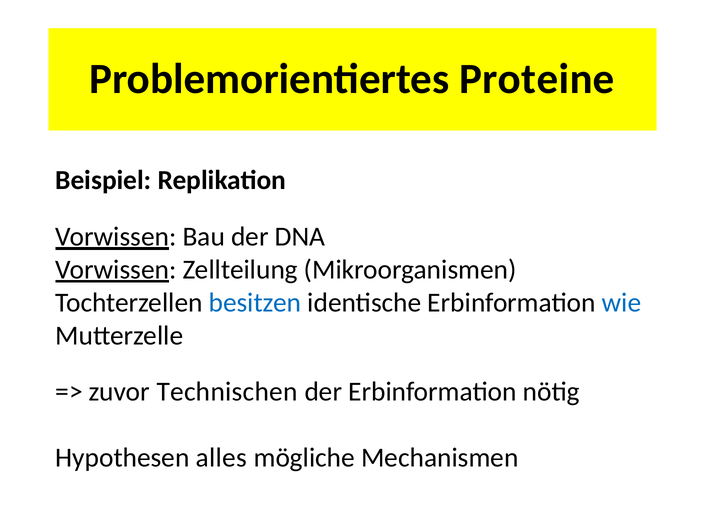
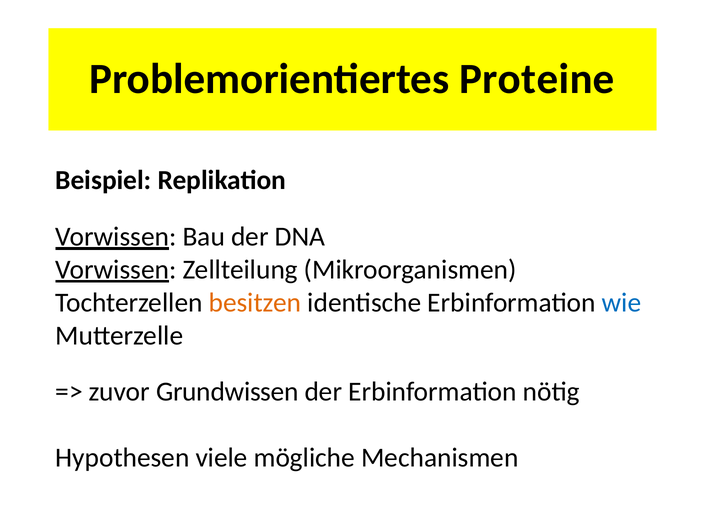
besitzen colour: blue -> orange (255, 302)
Technischen: Technischen -> Grundwissen (227, 392)
alles: alles -> viele (222, 458)
